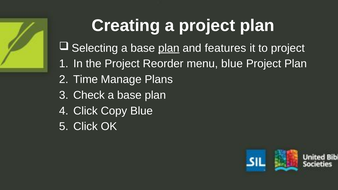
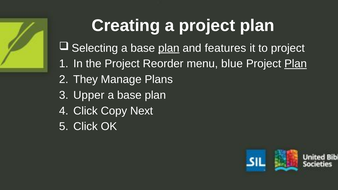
Plan underline: none -> present (296, 64)
Time: Time -> They (86, 80)
Check: Check -> Upper (89, 95)
Copy Blue: Blue -> Next (142, 111)
